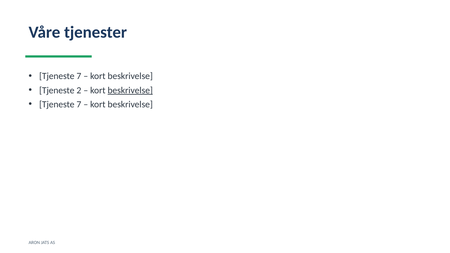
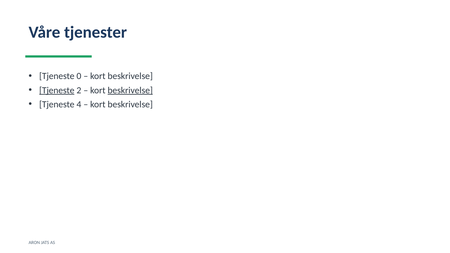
7: 7 -> 0 (79, 76)
Tjeneste underline: none -> present (57, 90)
7: 7 -> 4 (79, 104)
